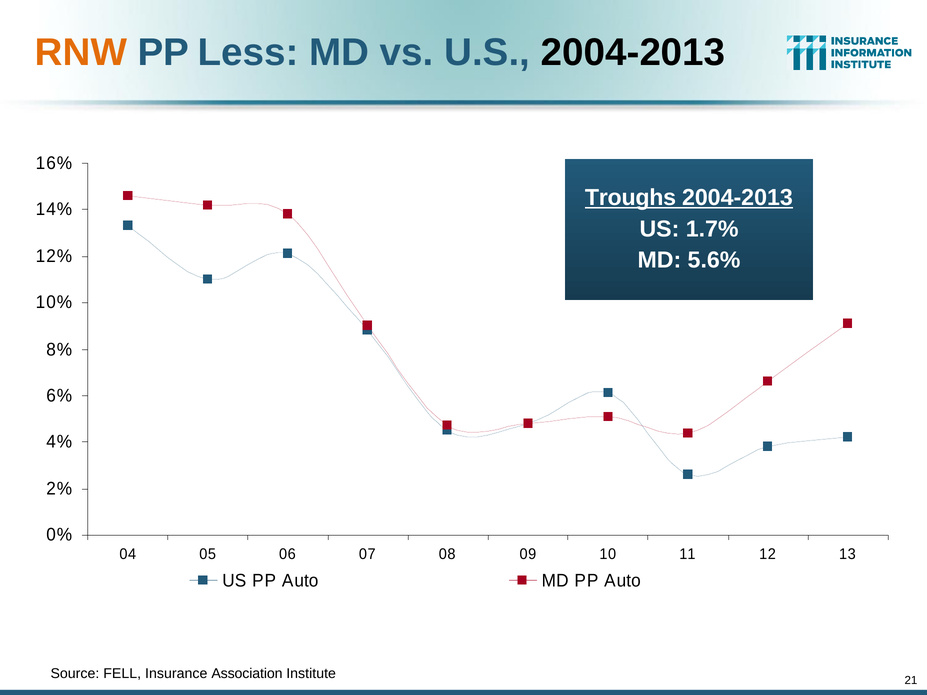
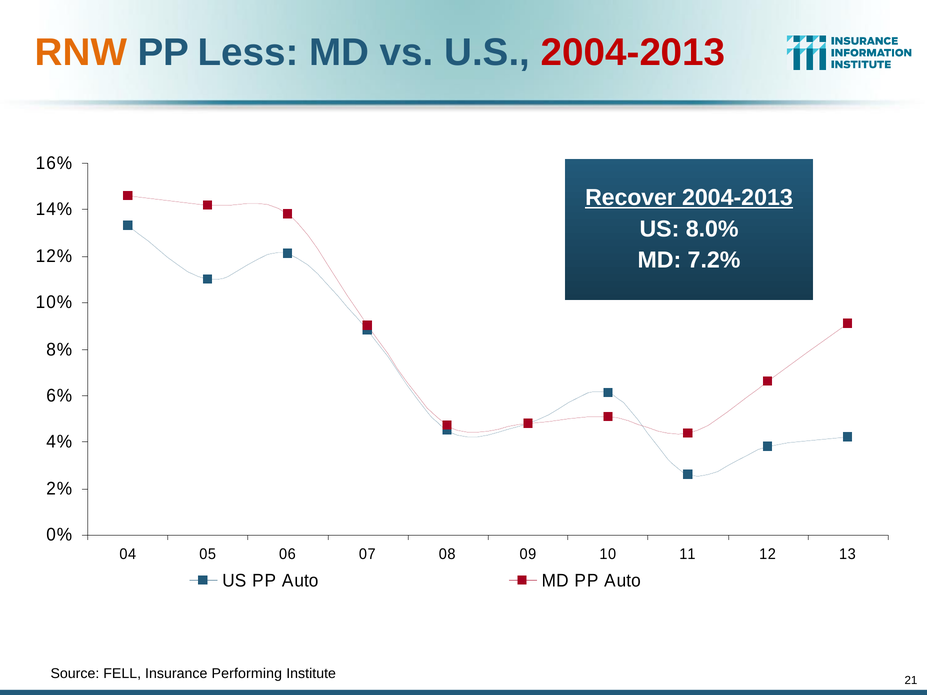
2004-2013 colour: black -> red (633, 53)
Troughs: Troughs -> Recover (630, 198)
1.7%: 1.7% -> 8.0% (712, 229)
5.6%: 5.6% -> 7.2% (714, 260)
Association: Association -> Performing (247, 674)
